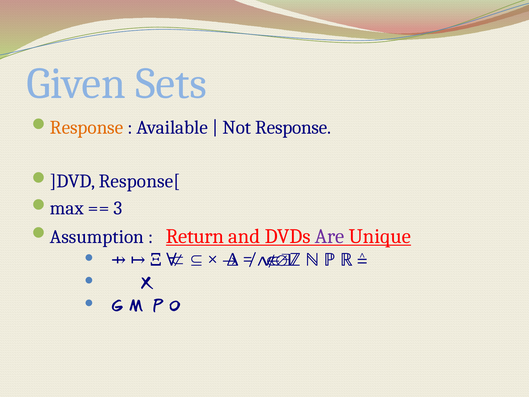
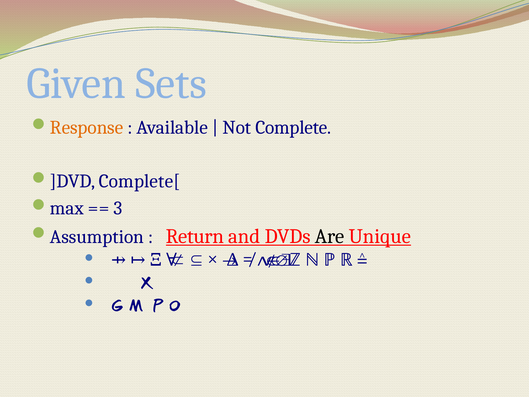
Not Response: Response -> Complete (293, 128)
Response[: Response[ -> Complete[ (139, 181)
Are colour: purple -> black (330, 236)
